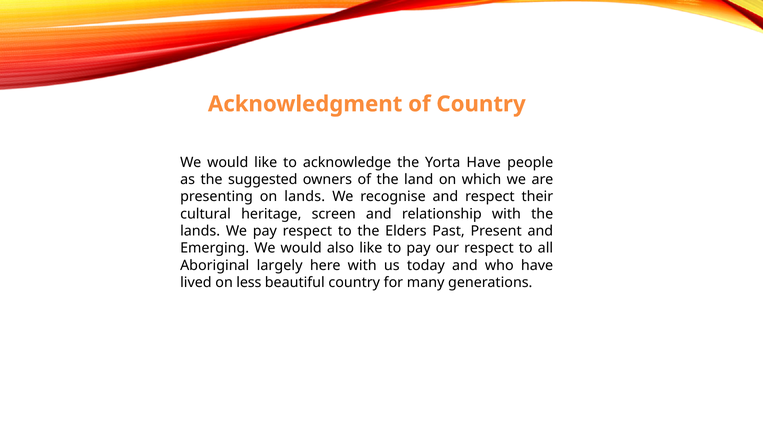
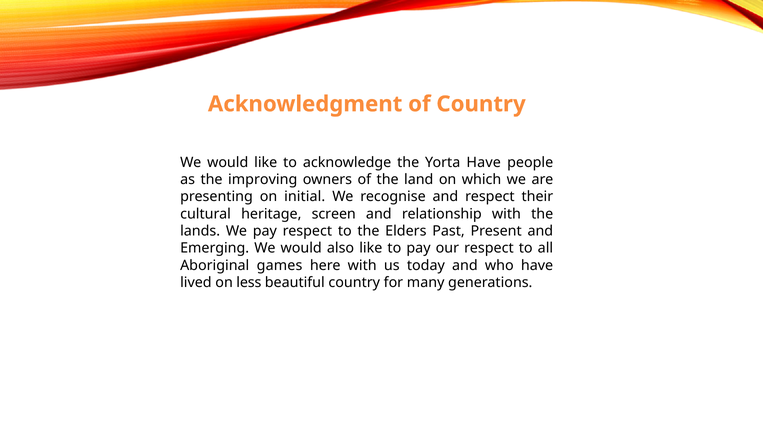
suggested: suggested -> improving (263, 180)
on lands: lands -> initial (305, 197)
largely: largely -> games (280, 265)
